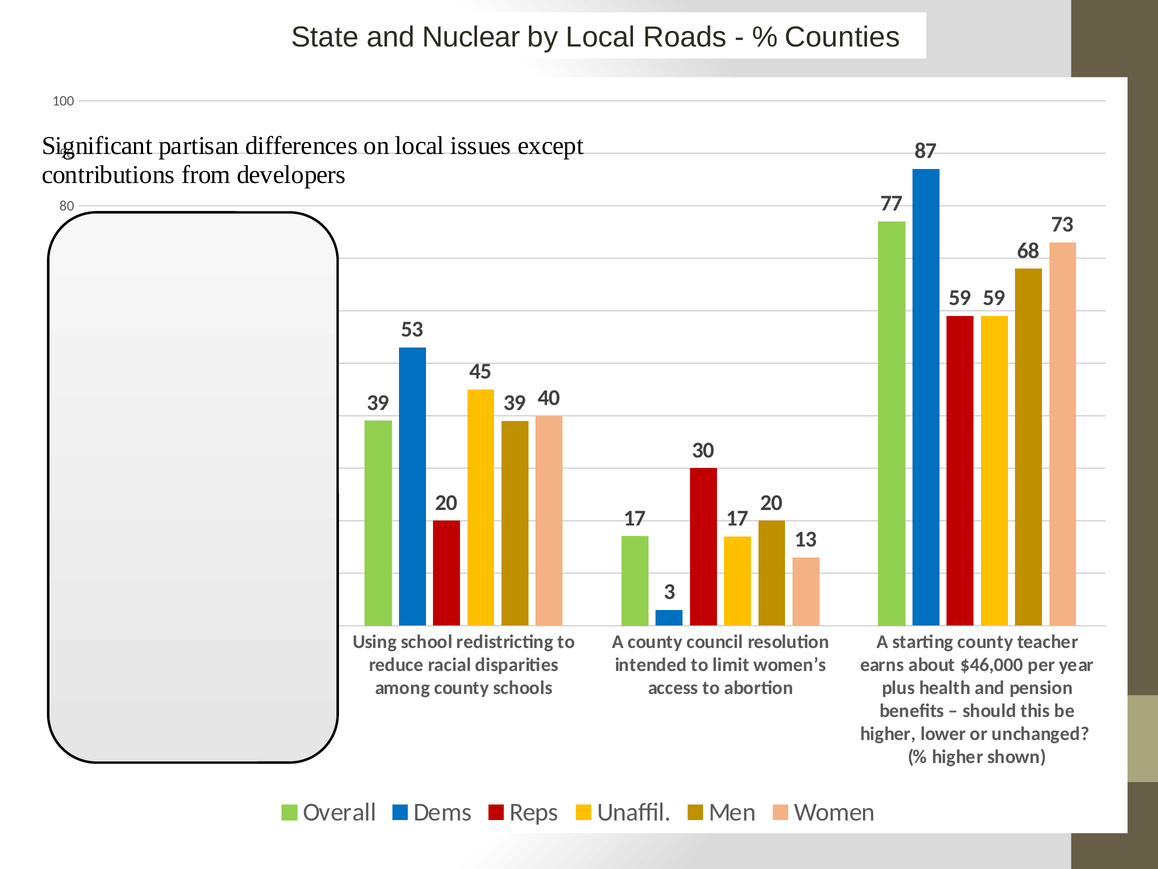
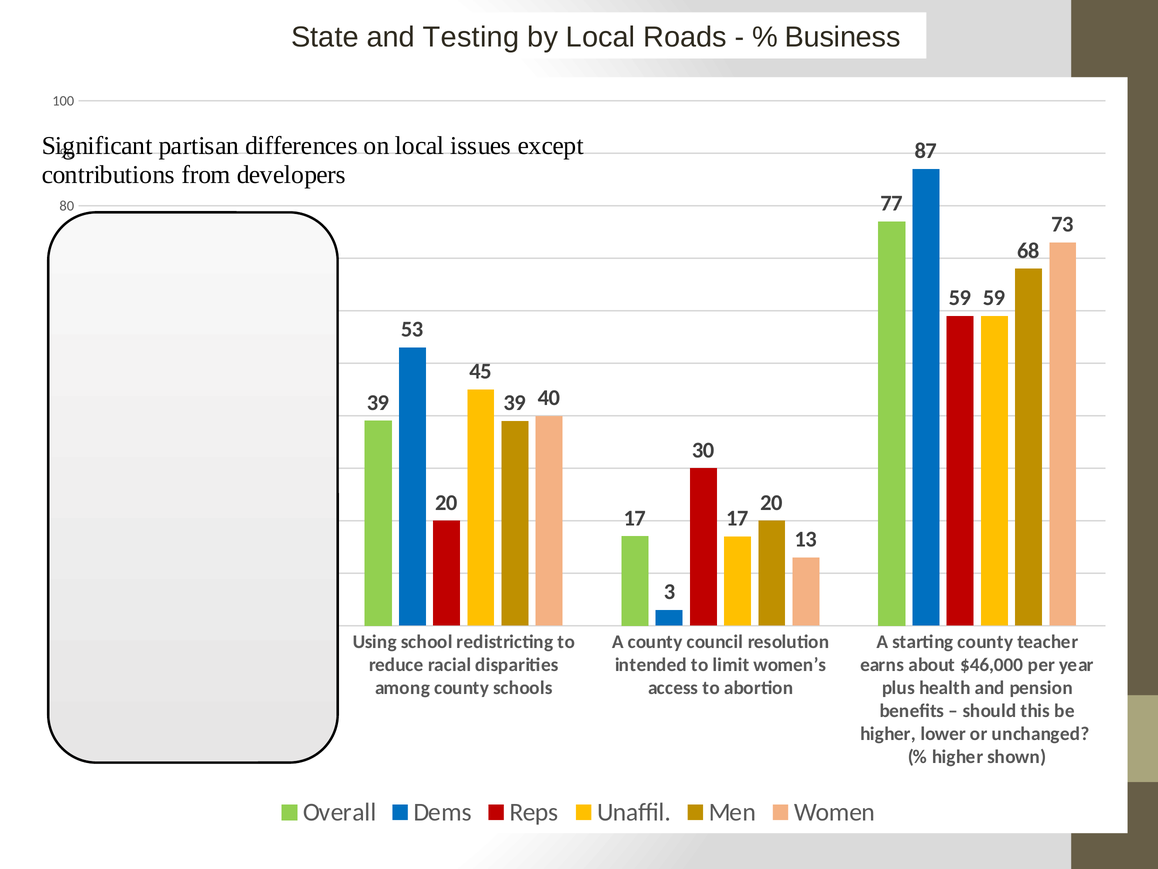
Nuclear: Nuclear -> Testing (471, 37)
Counties: Counties -> Business (843, 37)
